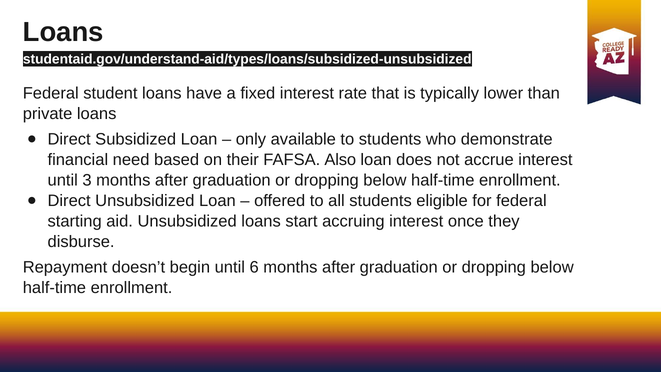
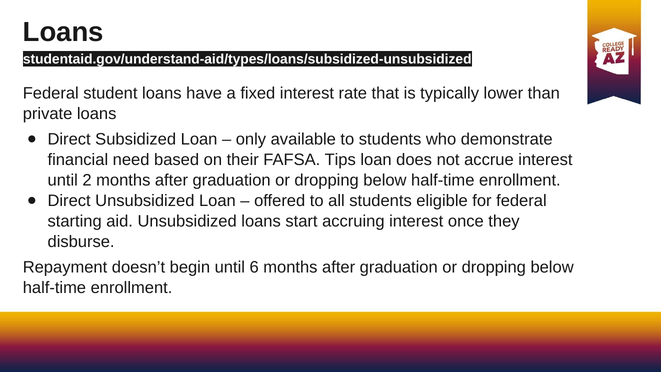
Also: Also -> Tips (340, 160)
3: 3 -> 2 (87, 180)
